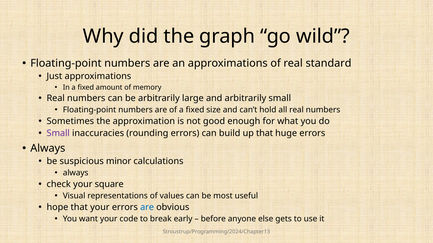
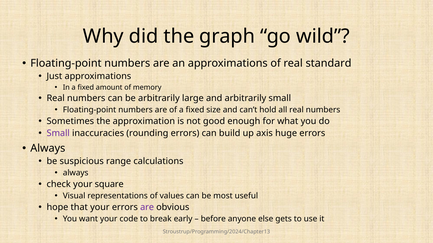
up that: that -> axis (265, 134)
minor: minor -> range (119, 162)
are colour: blue -> purple (147, 208)
